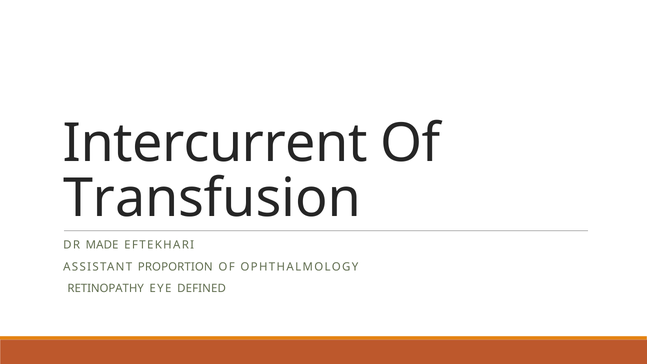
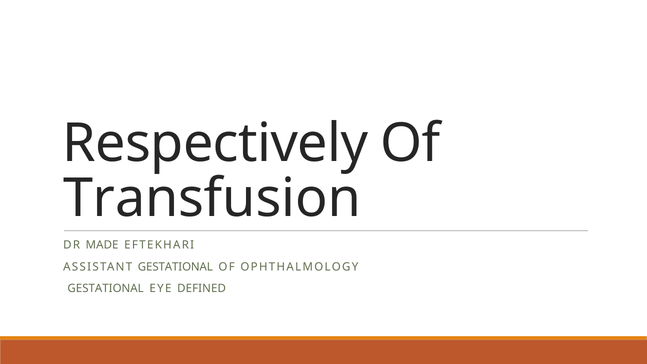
Intercurrent: Intercurrent -> Respectively (215, 143)
ASSISTANT PROPORTION: PROPORTION -> GESTATIONAL (175, 267)
RETINOPATHY: RETINOPATHY -> GESTATIONAL (106, 289)
